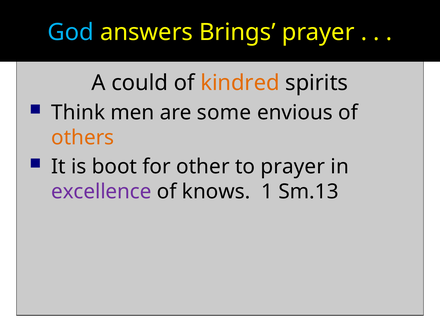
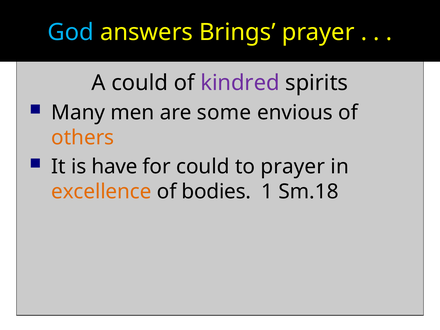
kindred colour: orange -> purple (240, 83)
Think: Think -> Many (78, 113)
boot: boot -> have (114, 167)
for other: other -> could (203, 167)
excellence colour: purple -> orange (101, 192)
knows: knows -> bodies (216, 192)
Sm.13: Sm.13 -> Sm.18 (309, 192)
